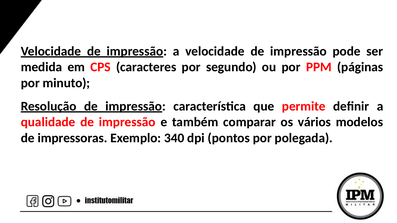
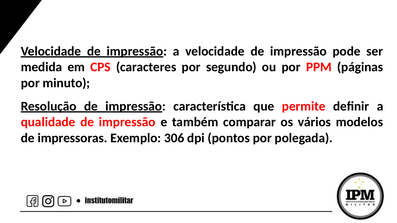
340: 340 -> 306 (174, 138)
